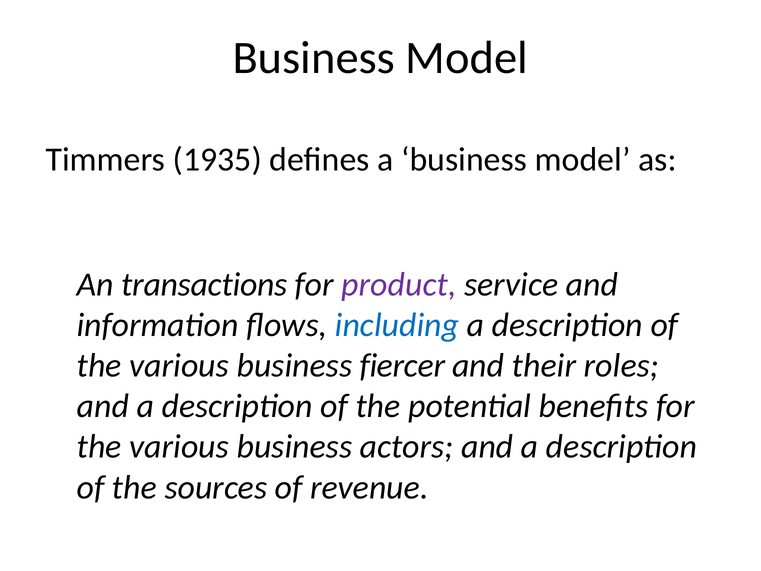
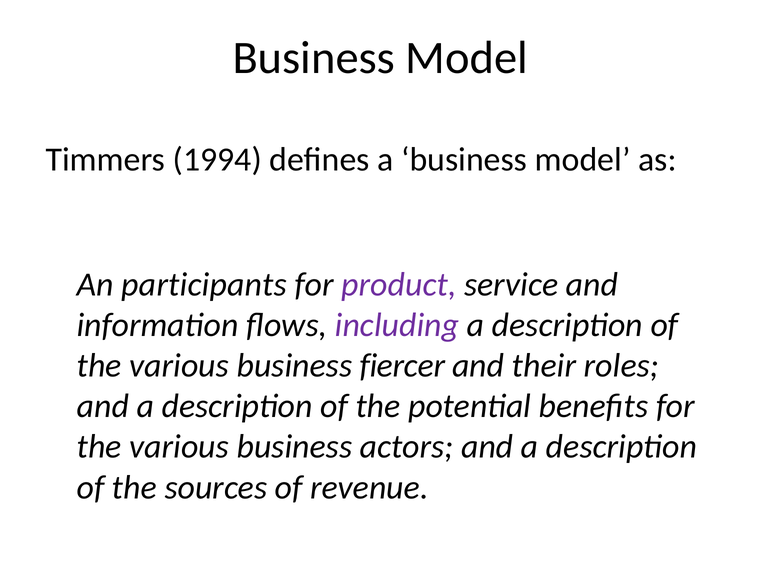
1935: 1935 -> 1994 (217, 160)
transactions: transactions -> participants (204, 284)
including colour: blue -> purple (397, 325)
